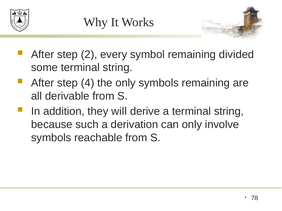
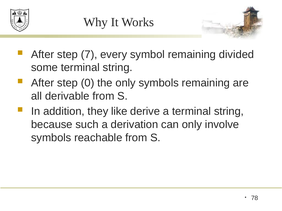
2: 2 -> 7 (89, 55)
4: 4 -> 0 (88, 83)
will: will -> like (119, 112)
